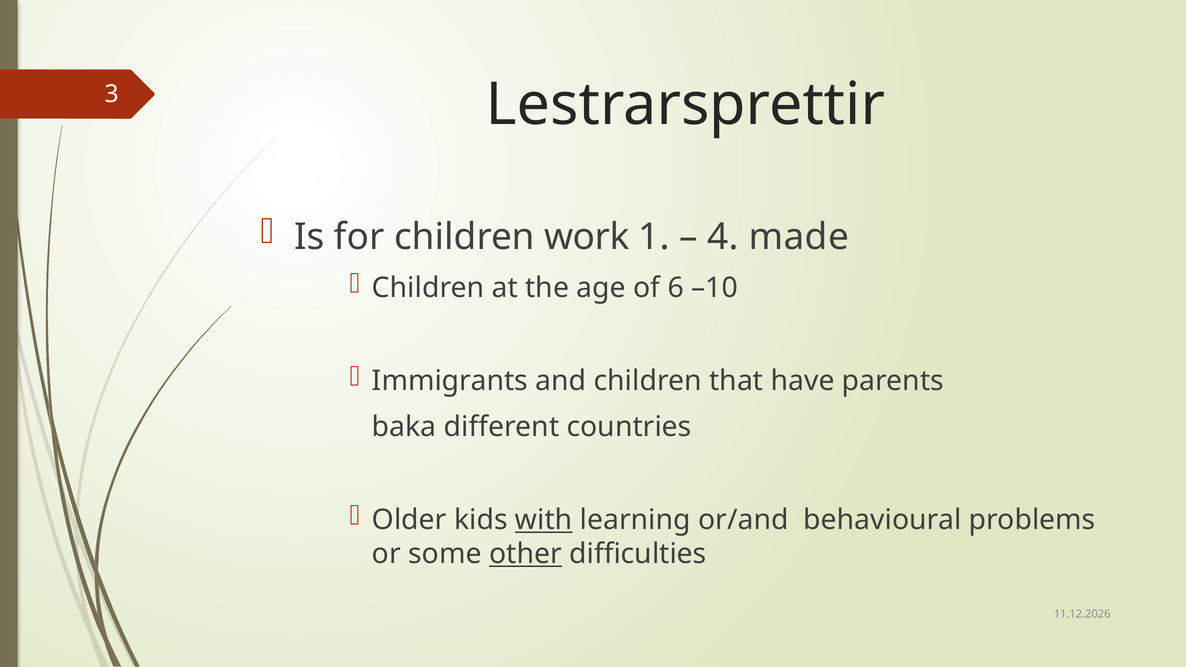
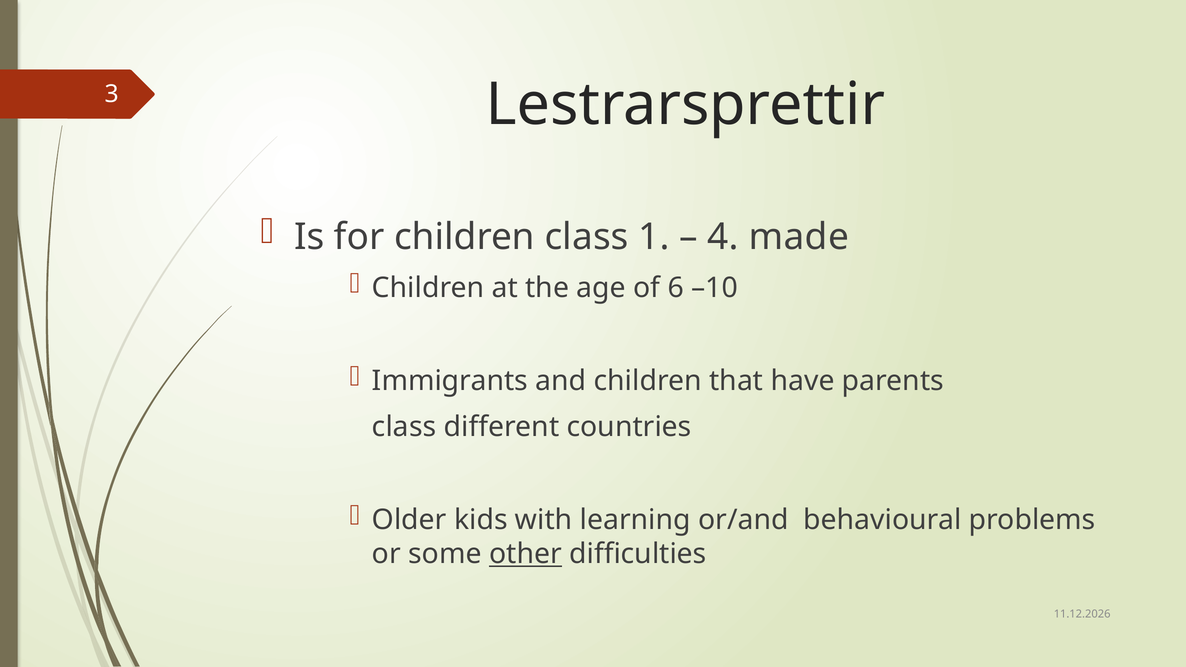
children work: work -> class (587, 237)
baka: baka -> class (404, 427)
with underline: present -> none (544, 520)
